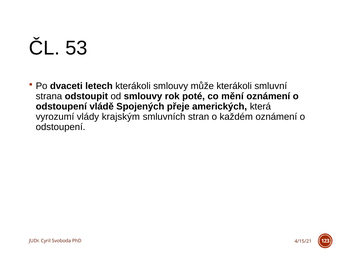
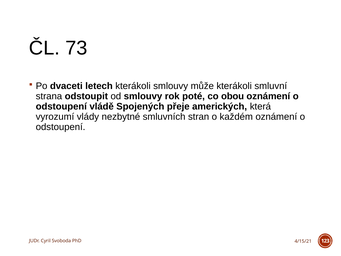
53: 53 -> 73 (76, 48)
mění: mění -> obou (233, 96)
krajským: krajským -> nezbytné (121, 117)
